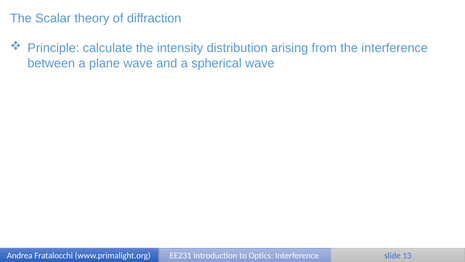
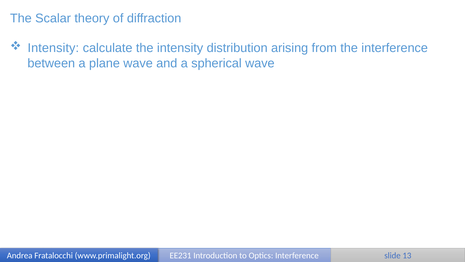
Principle: Principle -> Intensity (53, 48)
